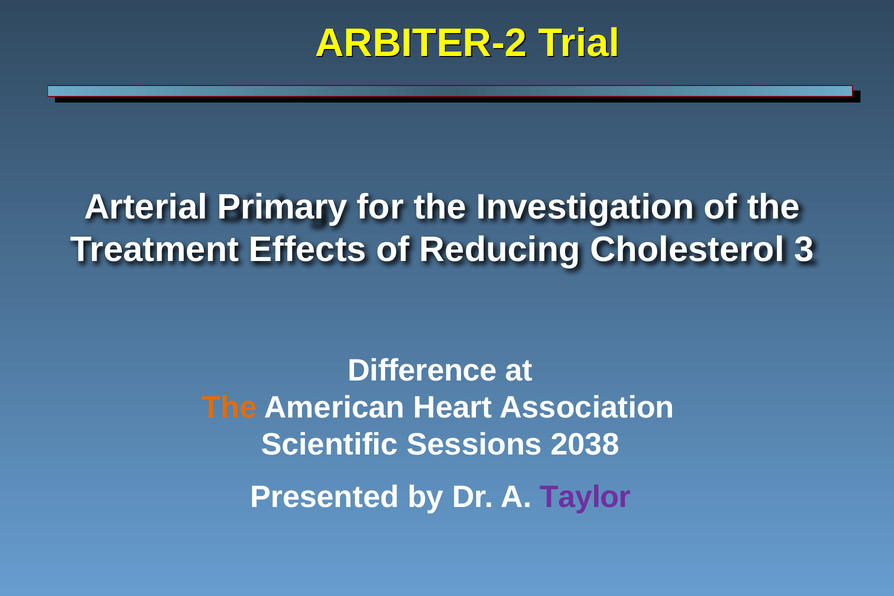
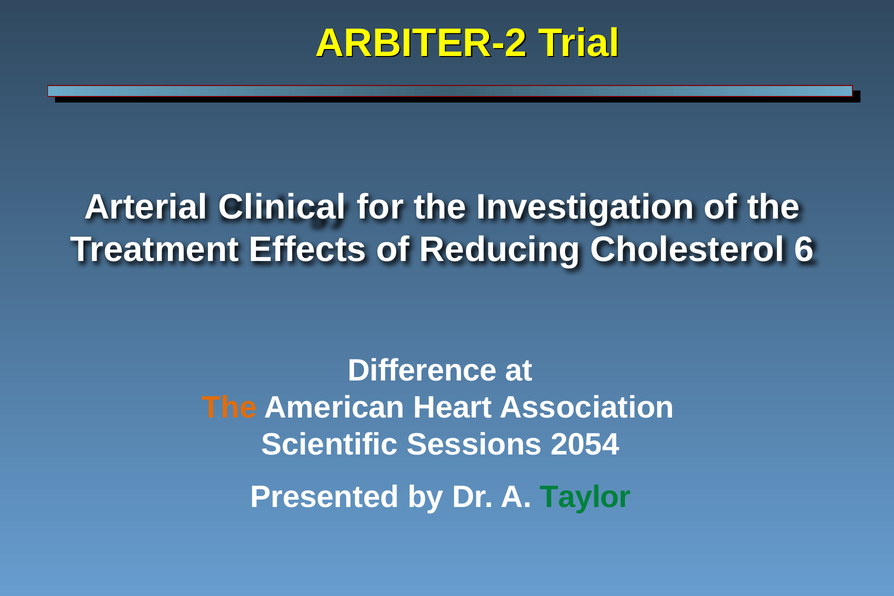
Primary: Primary -> Clinical (282, 207)
3: 3 -> 6 (804, 249)
2038: 2038 -> 2054 (585, 445)
Taylor colour: purple -> green (585, 497)
